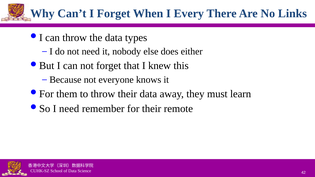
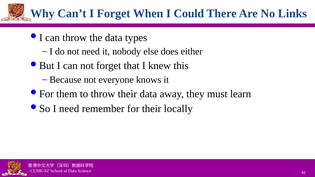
Every: Every -> Could (189, 13)
remote: remote -> locally (178, 109)
